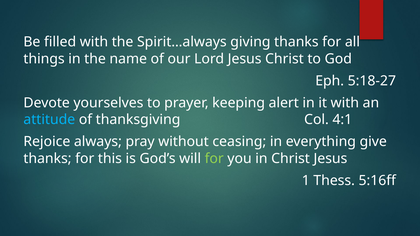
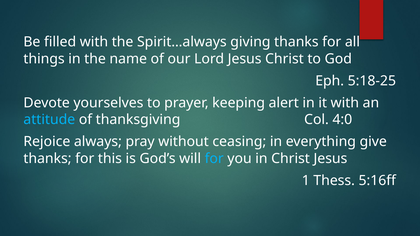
5:18-27: 5:18-27 -> 5:18-25 (372, 81)
4:1: 4:1 -> 4:0 (342, 120)
for colour: light green -> light blue (214, 159)
